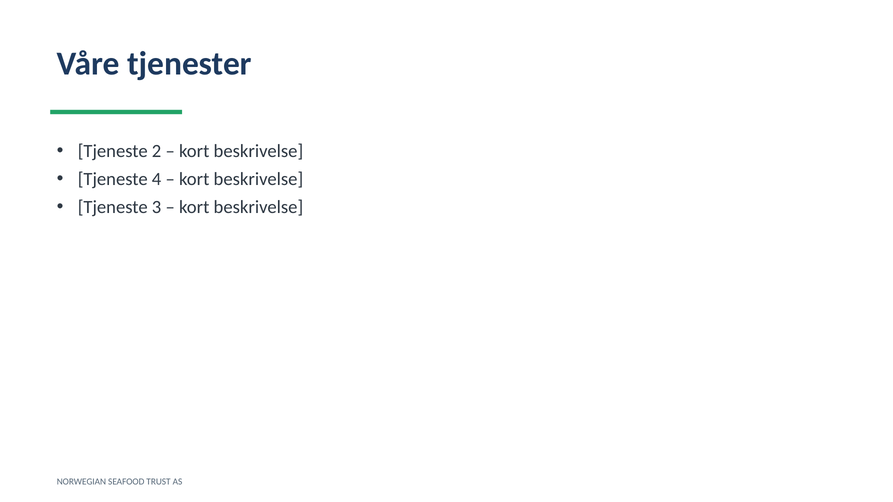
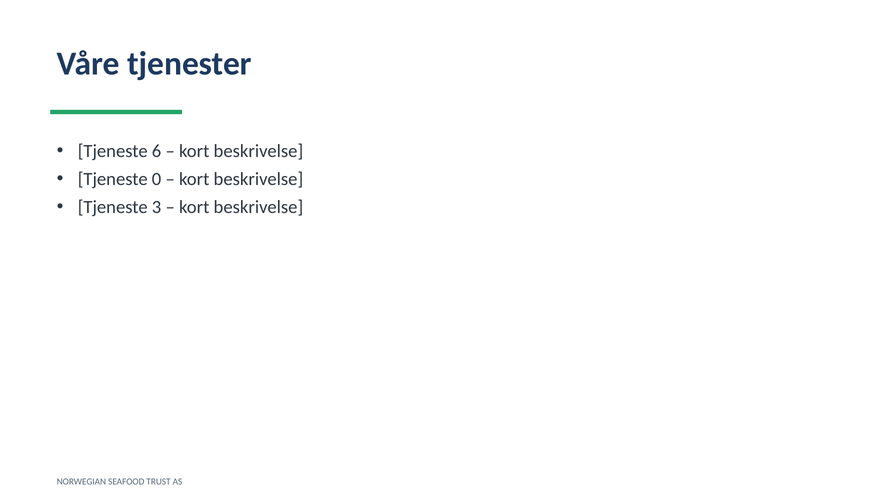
2: 2 -> 6 (157, 151)
4: 4 -> 0 (157, 179)
